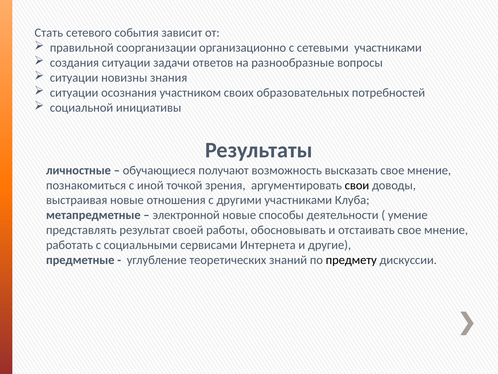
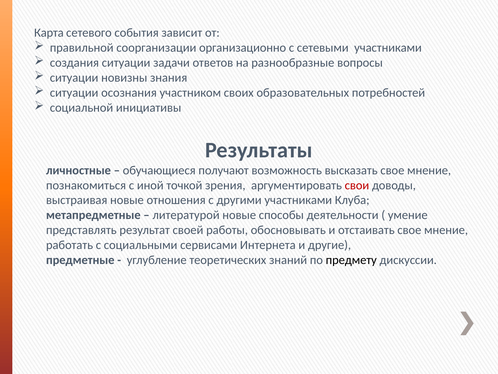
Стать: Стать -> Карта (49, 33)
свои colour: black -> red (357, 185)
электронной: электронной -> литературой (186, 215)
